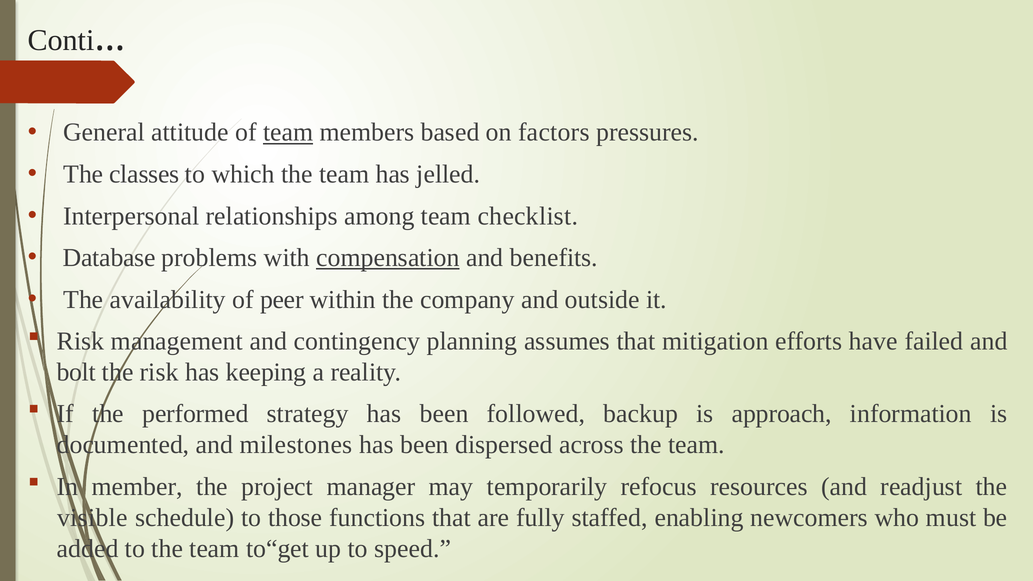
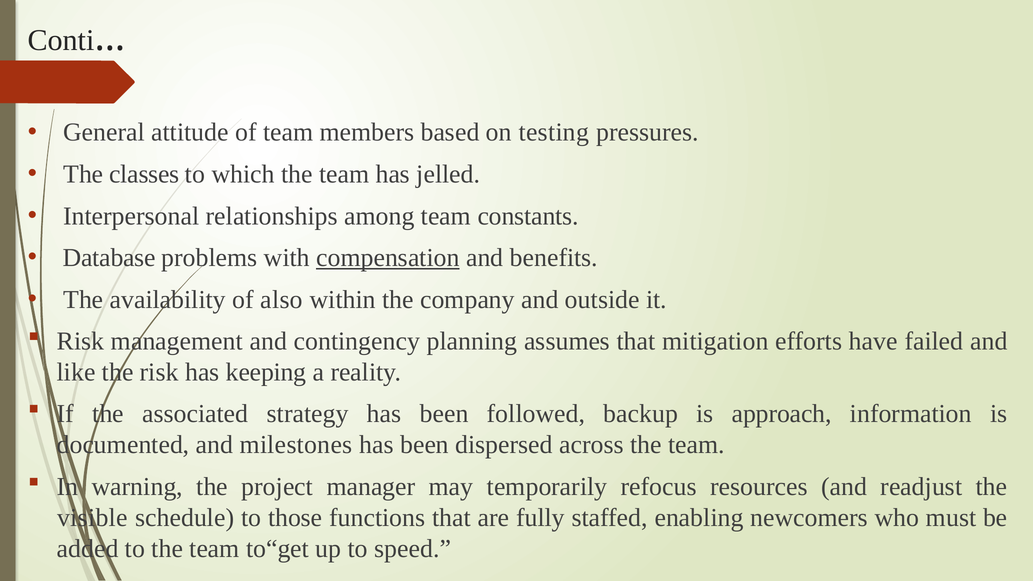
team underline: present -> none (288, 132)
factors: factors -> testing (554, 132)
checklist: checklist -> constants (528, 216)
peer: peer -> also (282, 300)
bolt: bolt -> like (76, 372)
performed: performed -> associated (195, 414)
member: member -> warning (137, 487)
